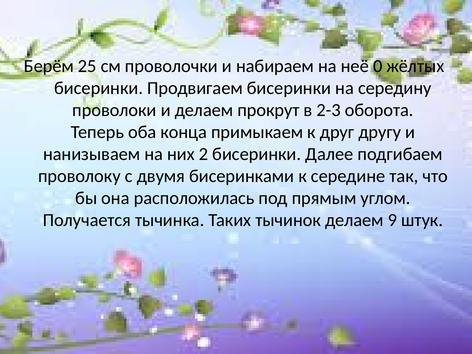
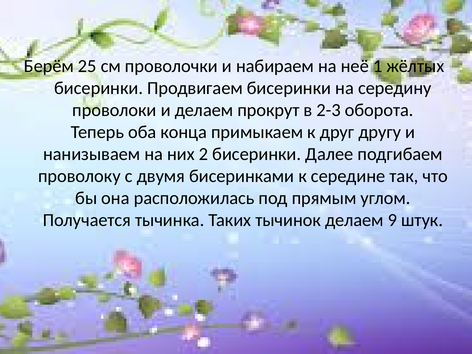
0: 0 -> 1 (378, 66)
